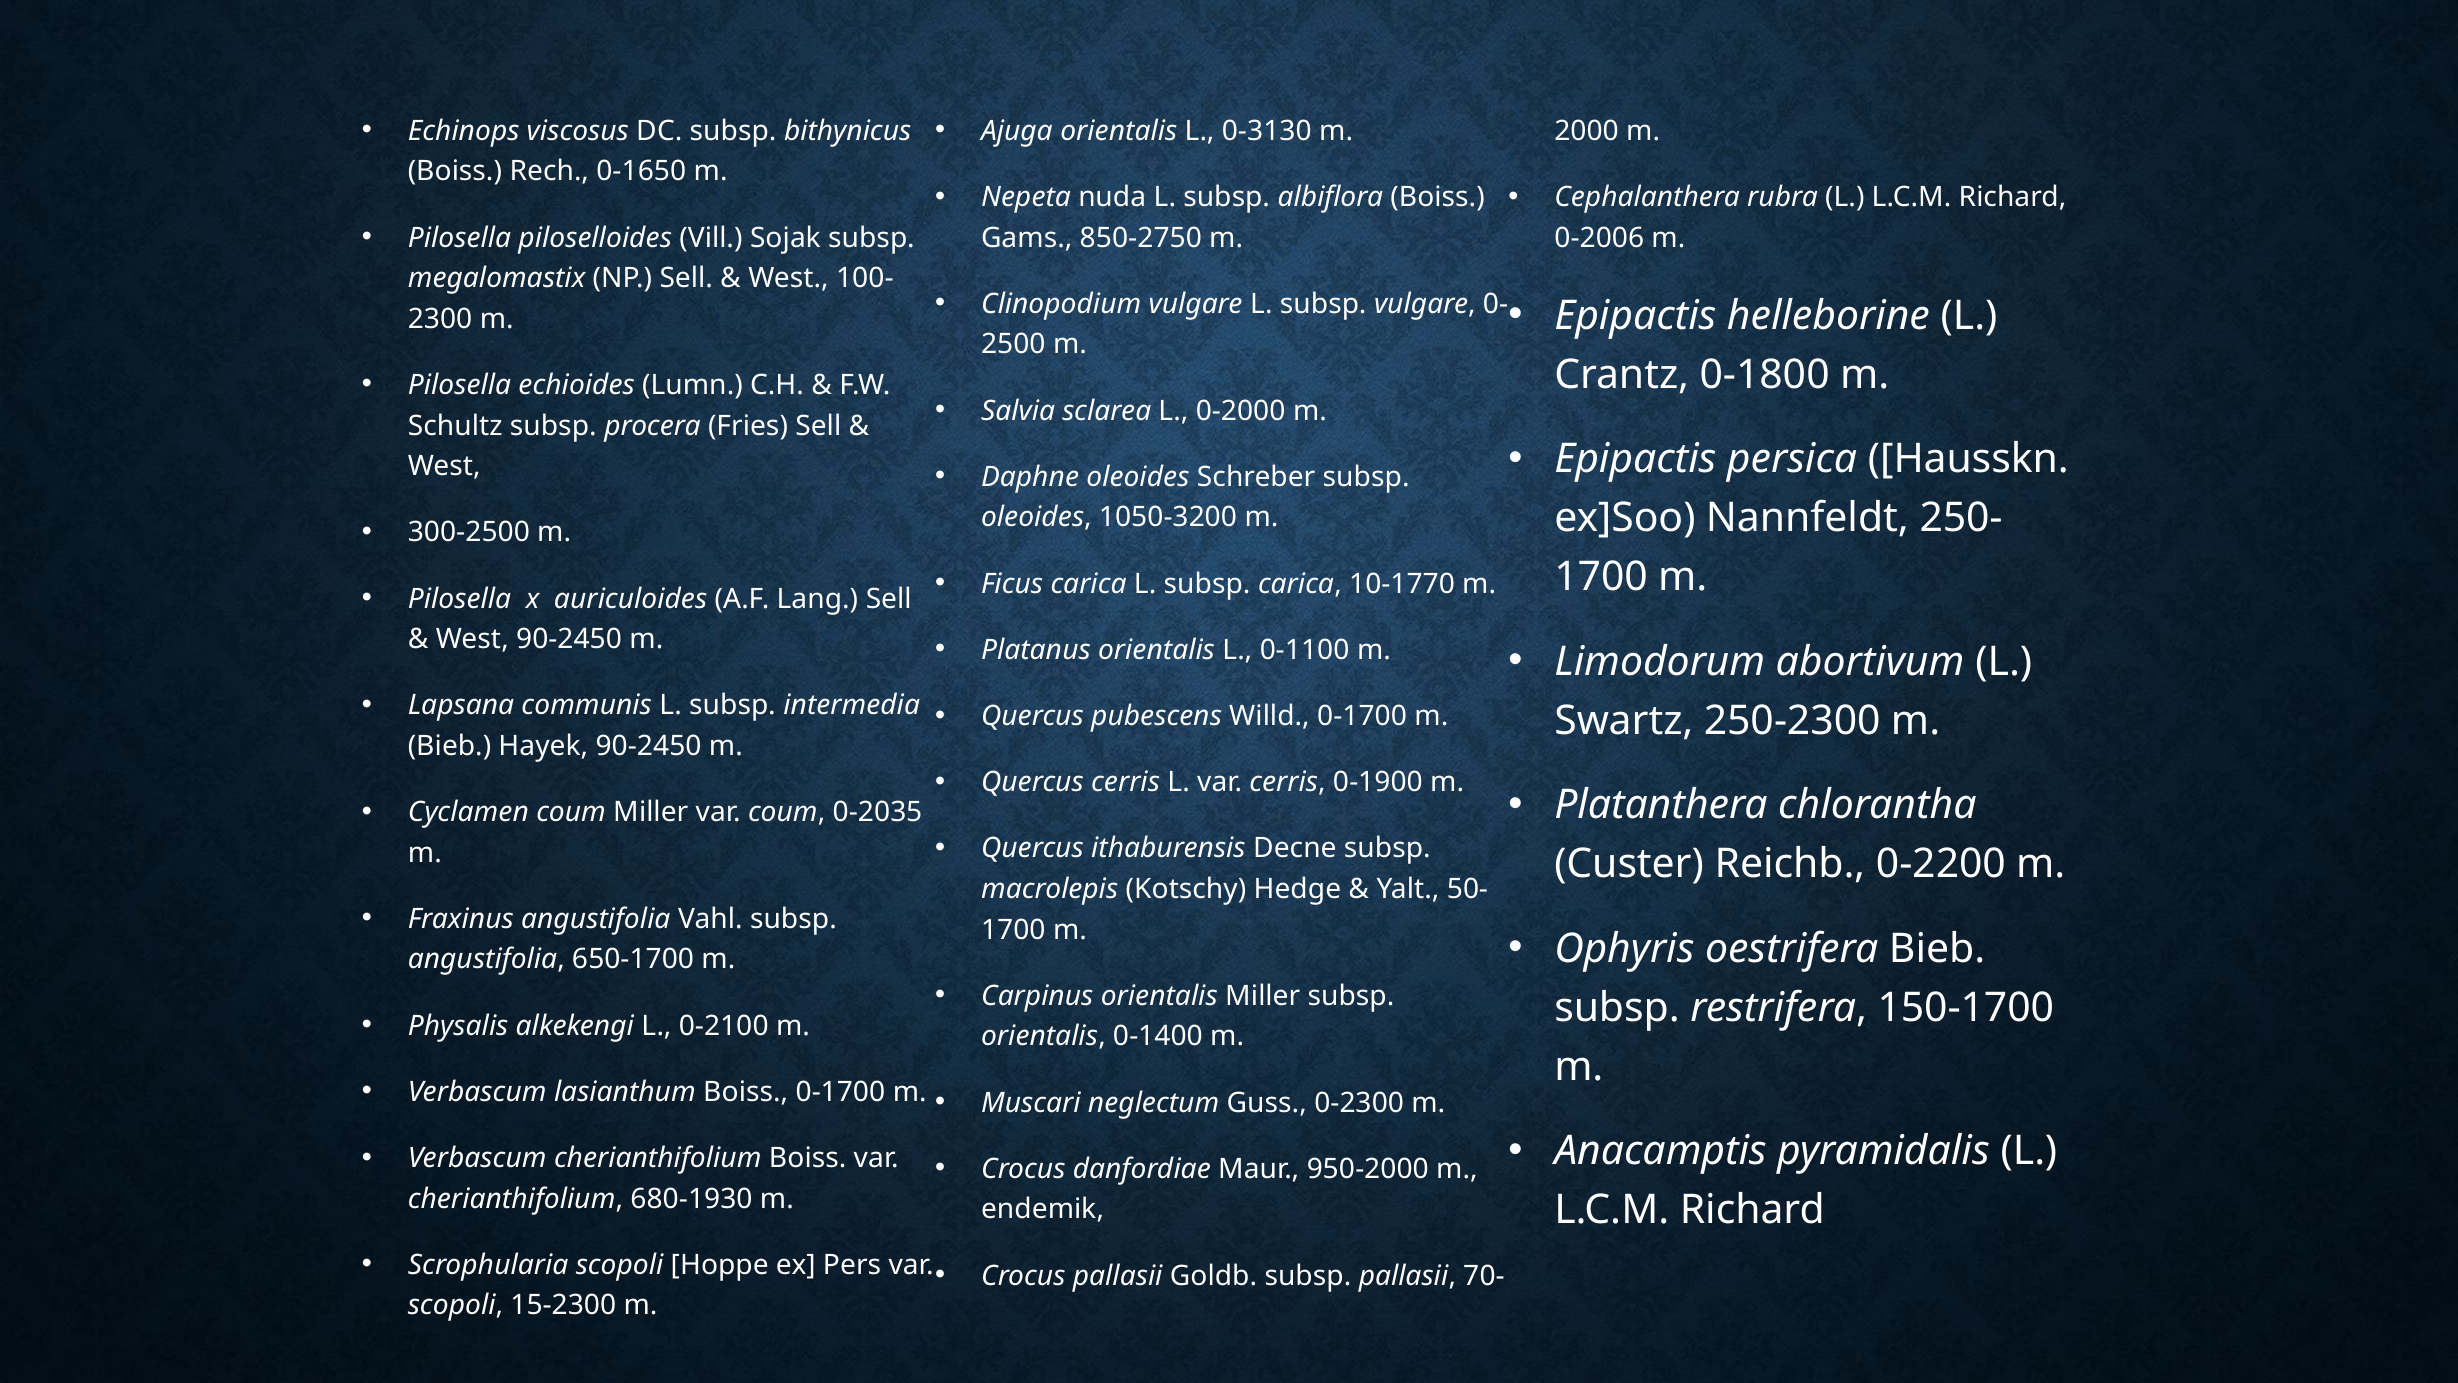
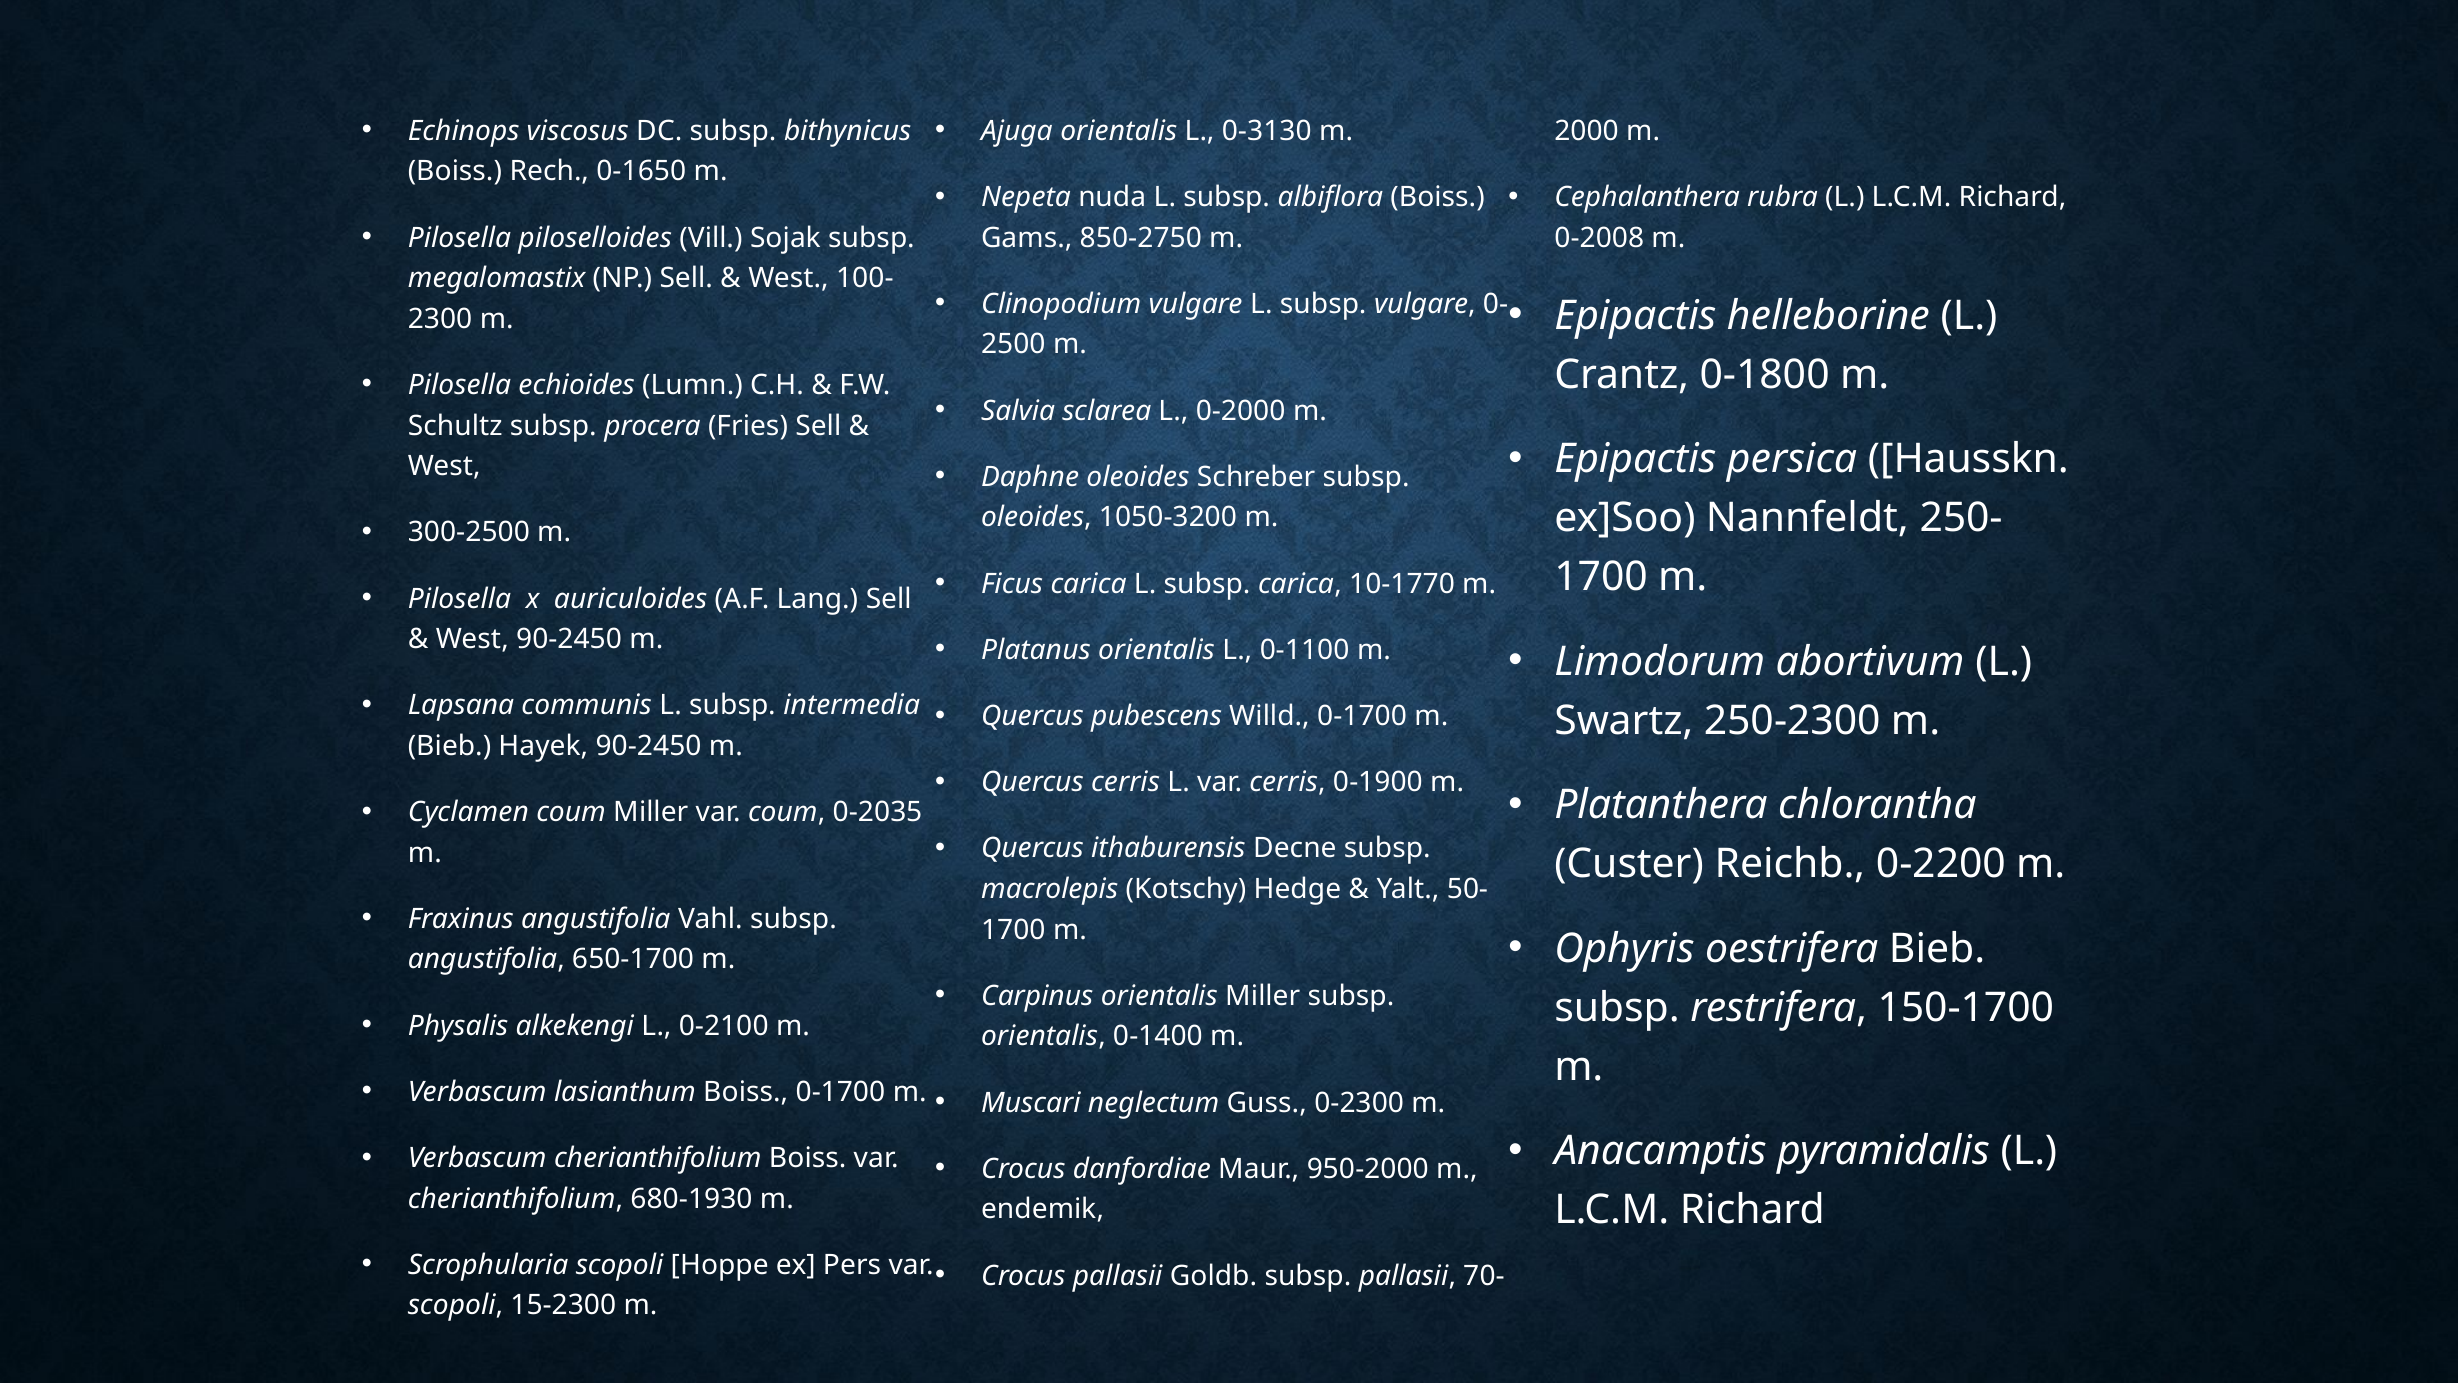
0-2006: 0-2006 -> 0-2008 (1599, 238)
